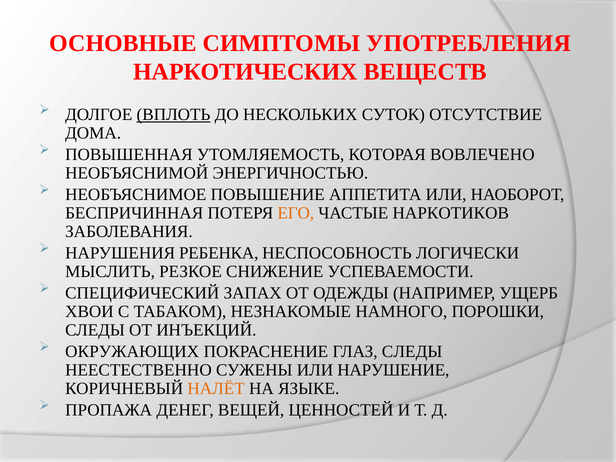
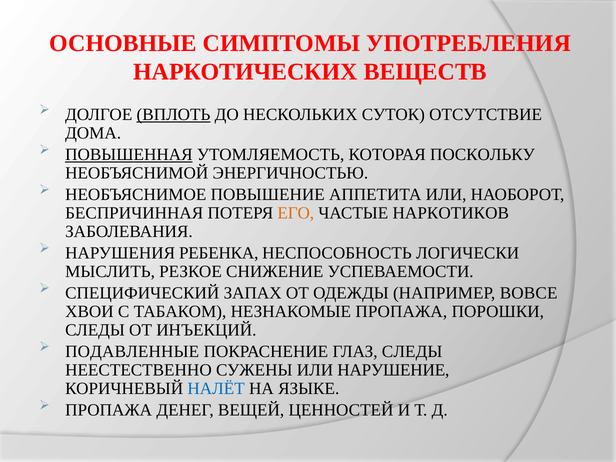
ПОВЫШЕННАЯ underline: none -> present (129, 155)
ВОВЛЕЧЕНО: ВОВЛЕЧЕНО -> ПОСКОЛЬКУ (482, 155)
УЩЕРБ: УЩЕРБ -> ВОВСЕ (529, 293)
НЕЗНАКОМЫЕ НАМНОГО: НАМНОГО -> ПРОПАЖА (401, 312)
ОКРУЖАЮЩИХ: ОКРУЖАЮЩИХ -> ПОДАВЛЕННЫЕ (132, 352)
НАЛЁТ colour: orange -> blue (216, 389)
